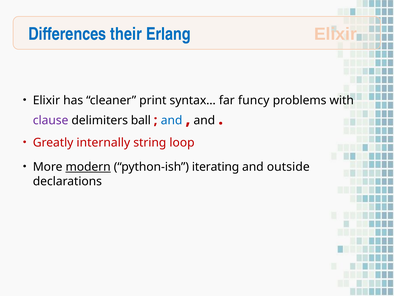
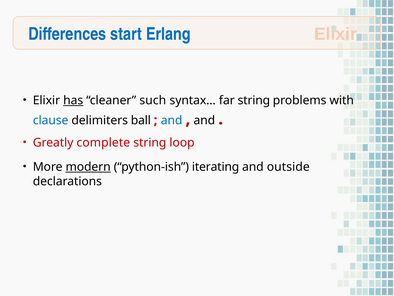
their: their -> start (126, 34)
has underline: none -> present (73, 100)
print: print -> such (153, 100)
far funcy: funcy -> string (254, 100)
clause colour: purple -> blue (51, 120)
internally: internally -> complete (103, 142)
